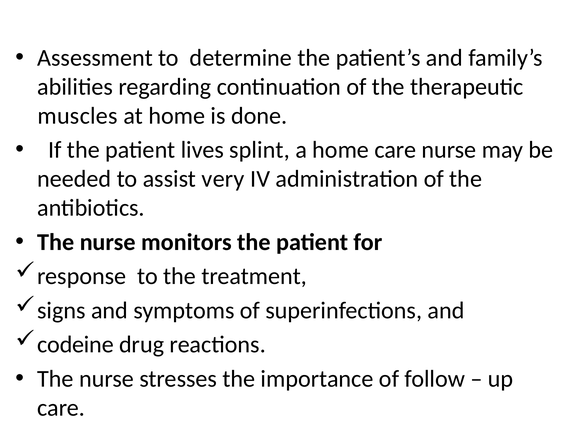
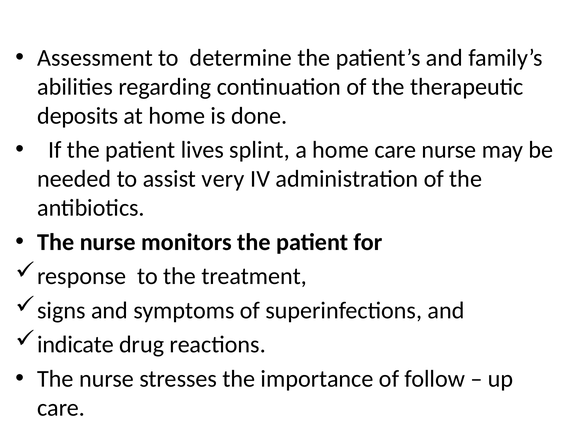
muscles: muscles -> deposits (78, 116)
codeine: codeine -> indicate (76, 345)
